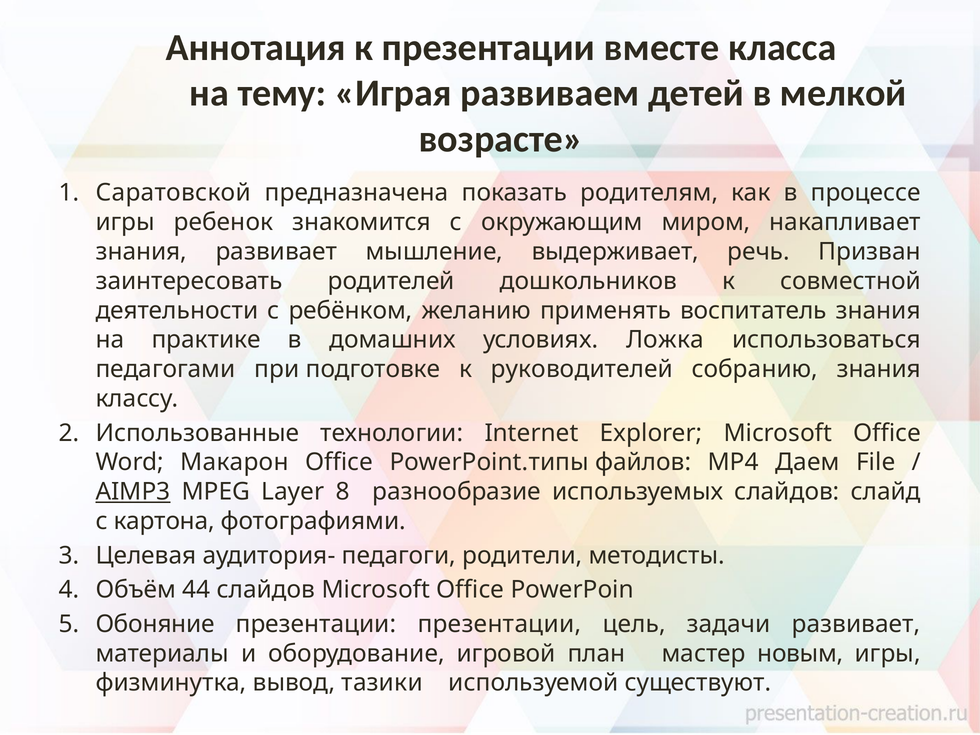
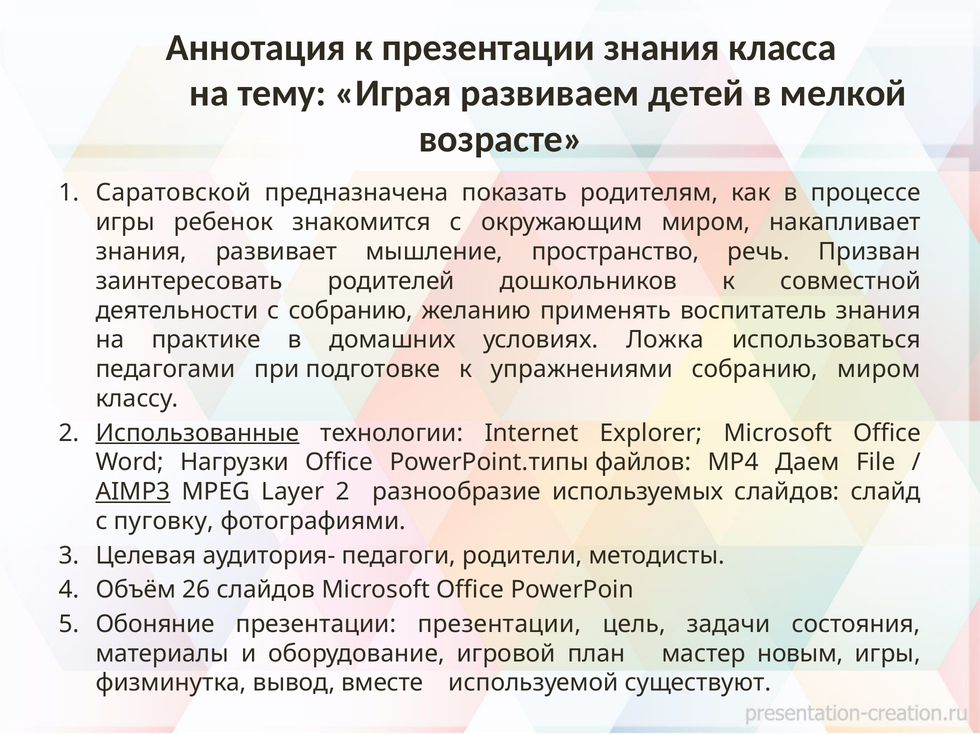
презентации вместе: вместе -> знания (662, 48)
выдерживает: выдерживает -> пространство (615, 252)
с ребёнком: ребёнком -> собранию (351, 310)
руководителей: руководителей -> упражнениями (582, 369)
собранию знания: знания -> миром (879, 369)
Использованные underline: none -> present (197, 433)
Макарон: Макарон -> Нагрузки (235, 462)
Layer 8: 8 -> 2 (343, 492)
картона: картона -> пуговку (164, 521)
44: 44 -> 26 (196, 590)
задачи развивает: развивает -> состояния (856, 624)
тазики: тазики -> вместе (382, 683)
